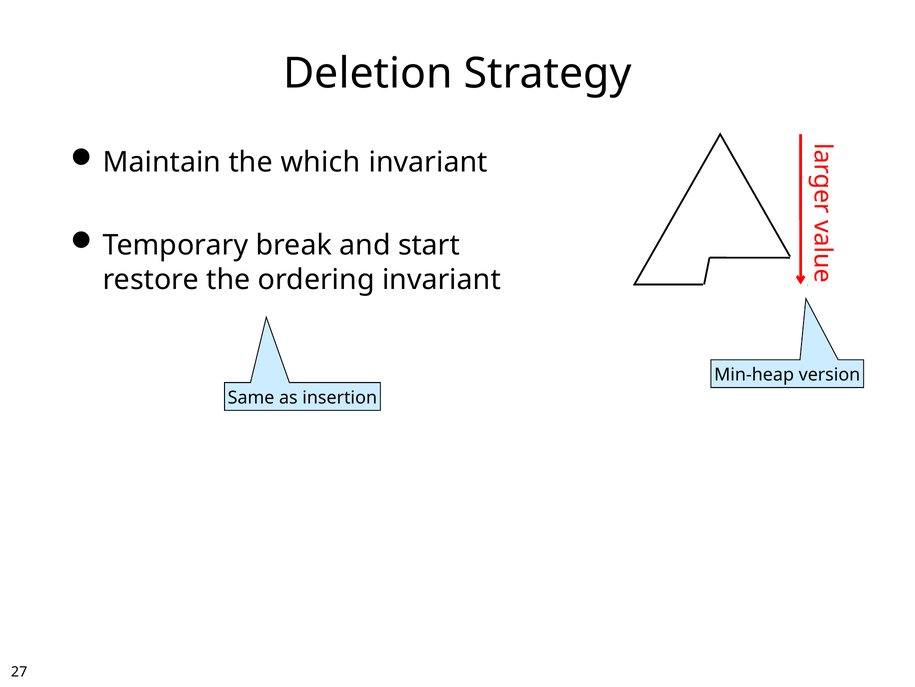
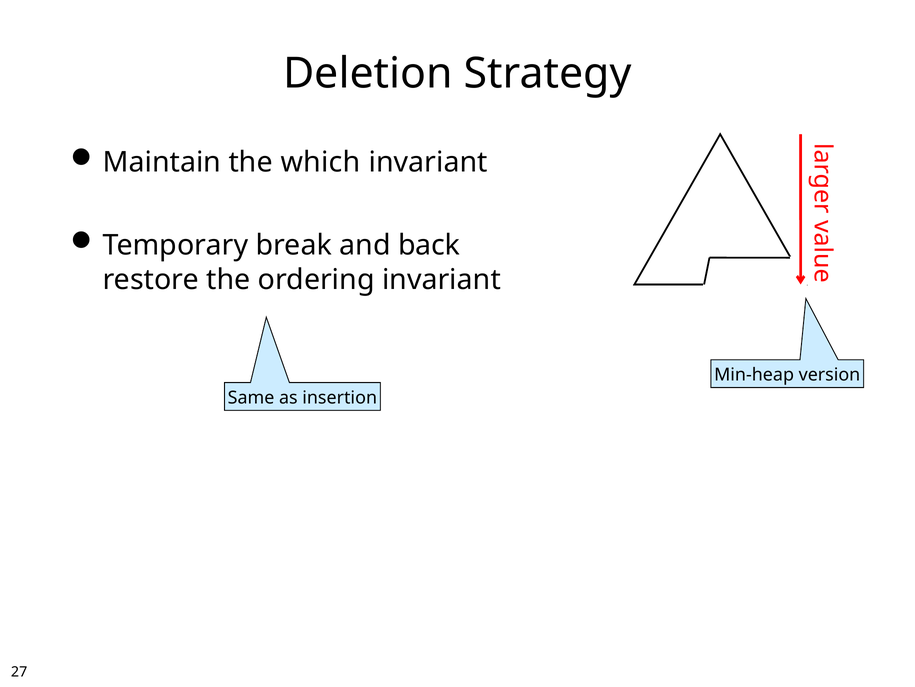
start: start -> back (429, 245)
